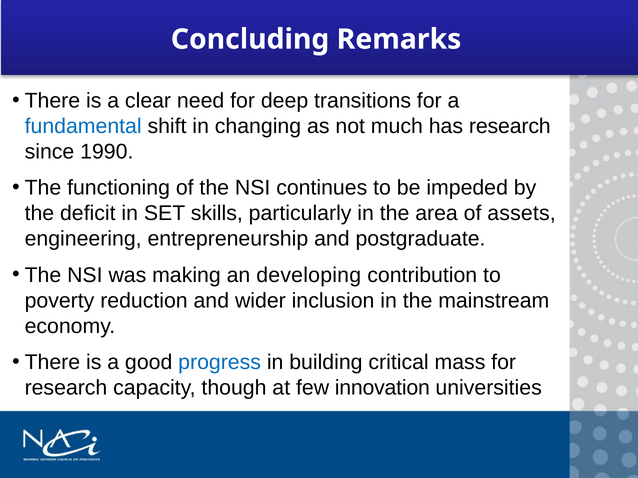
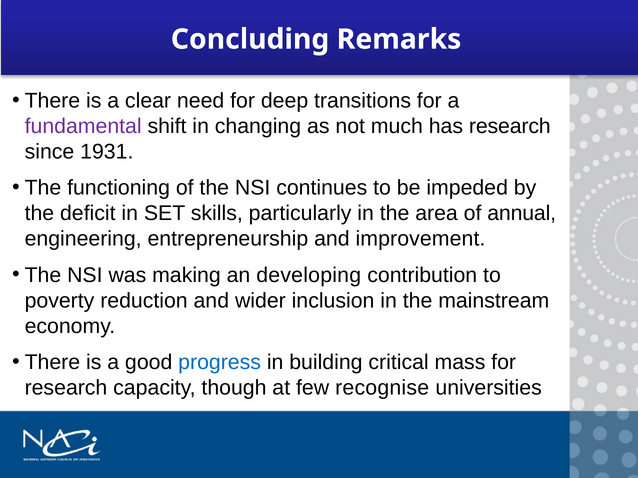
fundamental colour: blue -> purple (83, 126)
1990: 1990 -> 1931 (107, 152)
assets: assets -> annual (522, 214)
postgraduate: postgraduate -> improvement (420, 239)
innovation: innovation -> recognise (382, 388)
